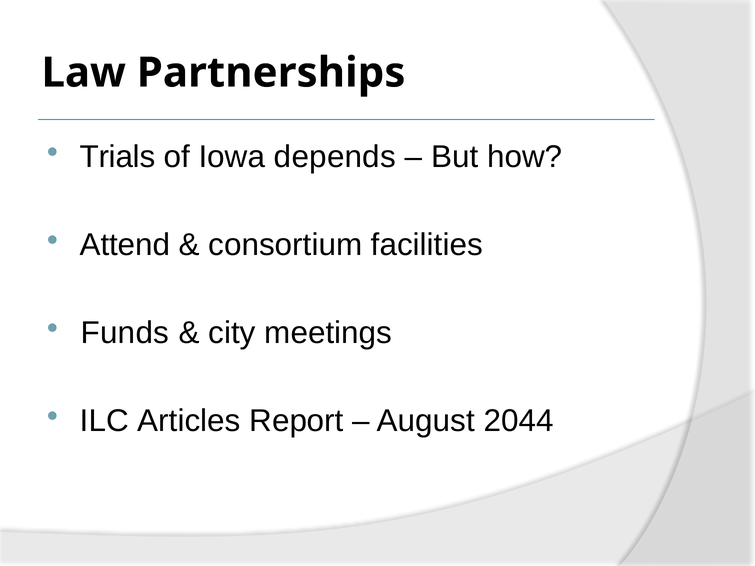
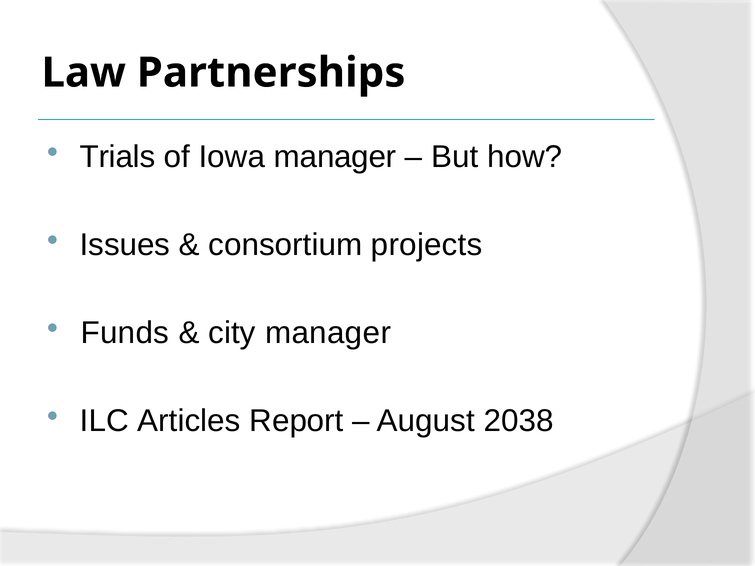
Iowa depends: depends -> manager (335, 157)
Attend: Attend -> Issues (125, 245)
facilities: facilities -> projects (427, 245)
city meetings: meetings -> manager (328, 333)
2044: 2044 -> 2038 (519, 421)
